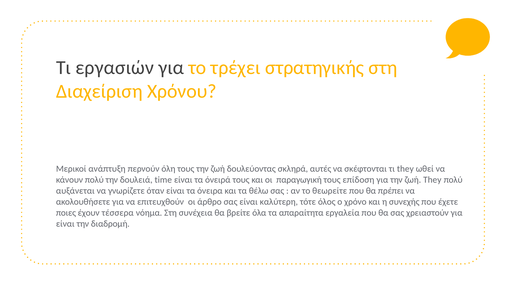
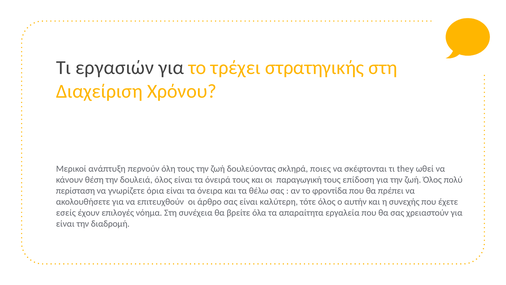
αυτές: αυτές -> ποιες (320, 169)
κάνουν πολύ: πολύ -> θέση (94, 180)
δουλειά time: time -> όλος (163, 180)
ζωή They: They -> Όλος (432, 180)
αυξάνεται: αυξάνεται -> περίσταση (75, 191)
όταν: όταν -> όρια (155, 191)
θεωρείτε: θεωρείτε -> φροντίδα (330, 191)
χρόνο: χρόνο -> αυτήν (355, 202)
ποιες: ποιες -> εσείς (66, 213)
τέσσερα: τέσσερα -> επιλογές (118, 213)
